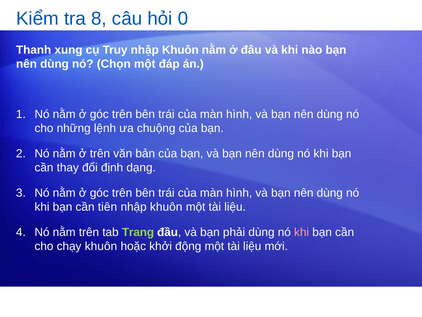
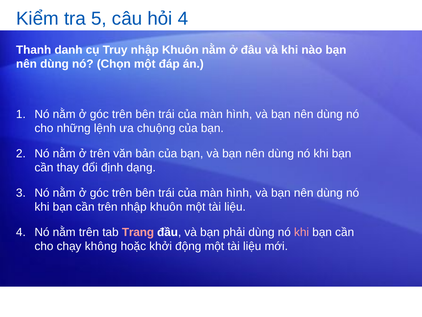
8: 8 -> 5 (99, 19)
hỏi 0: 0 -> 4 (183, 19)
xung: xung -> danh (69, 50)
cần tiên: tiên -> trên (108, 207)
Trang colour: light green -> pink (138, 232)
chạy khuôn: khuôn -> không (101, 246)
